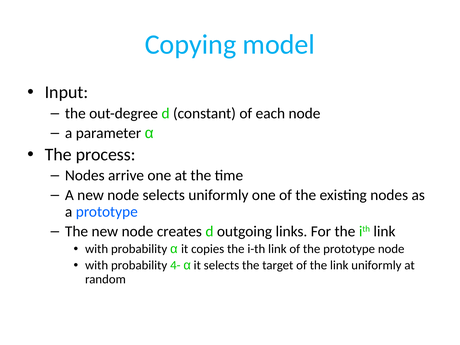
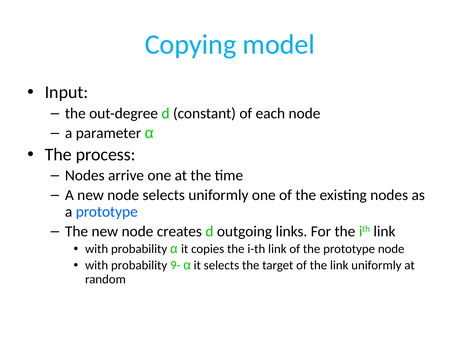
4-: 4- -> 9- (175, 265)
